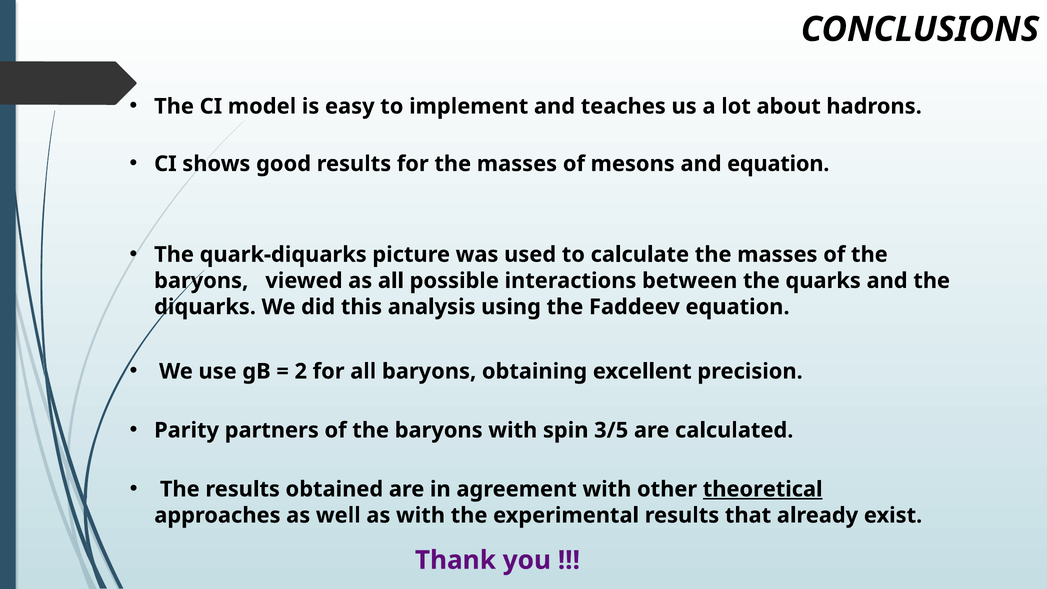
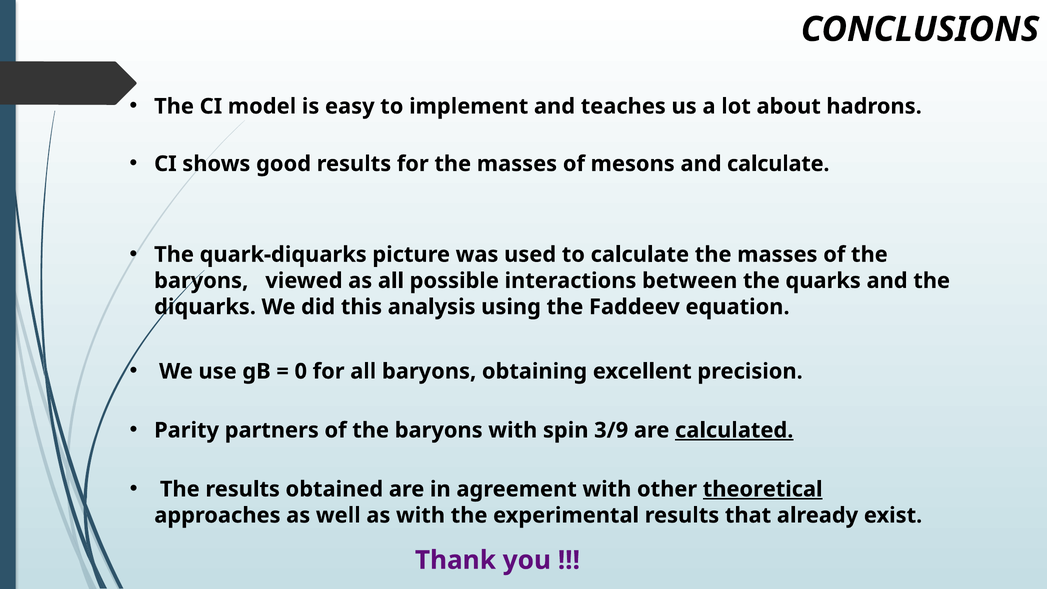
and equation: equation -> calculate (778, 164)
2: 2 -> 0 (301, 371)
3/5: 3/5 -> 3/9 (611, 430)
calculated underline: none -> present (734, 430)
